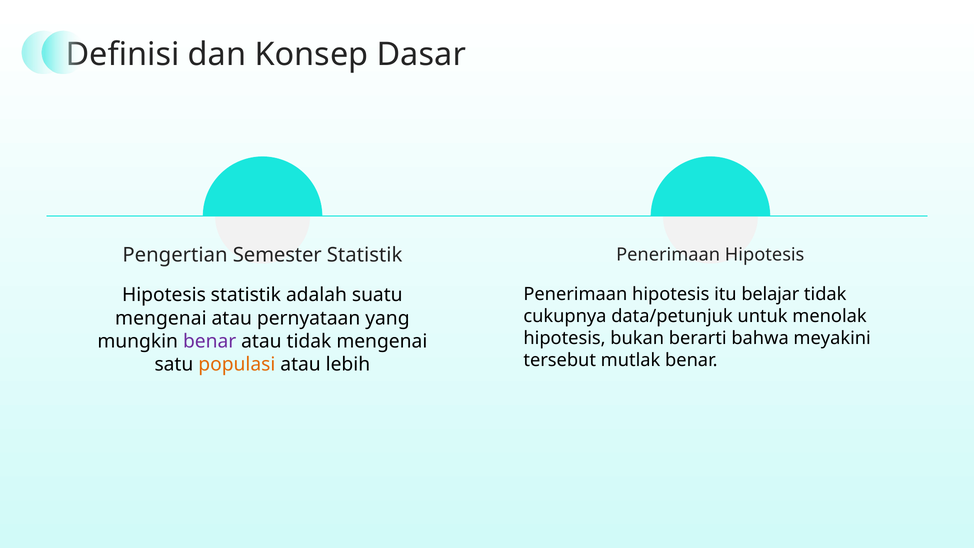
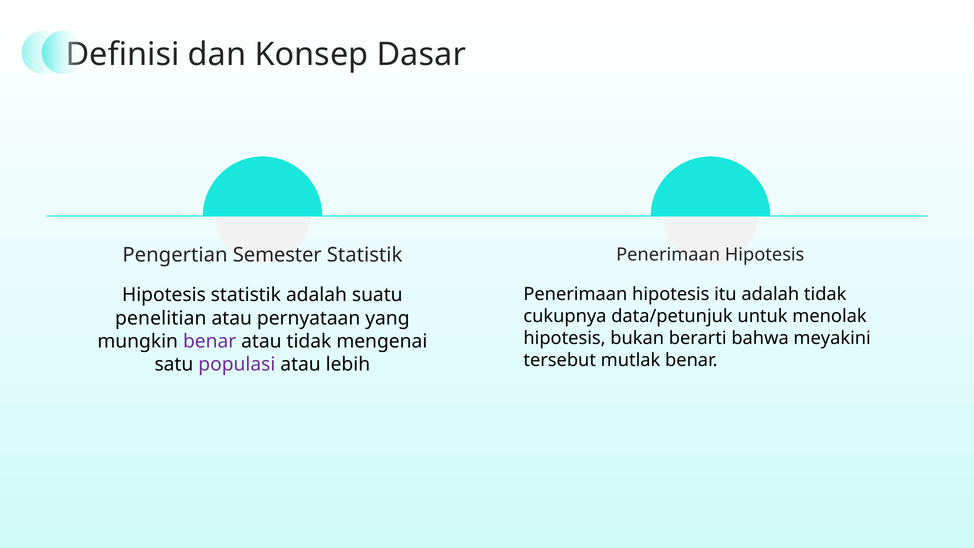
itu belajar: belajar -> adalah (770, 294)
mengenai: mengenai -> penelitian (161, 318)
populasi colour: orange -> purple (237, 364)
